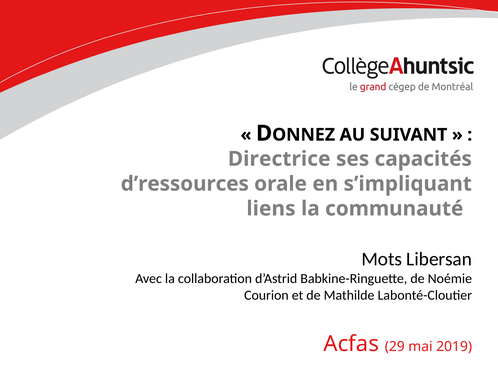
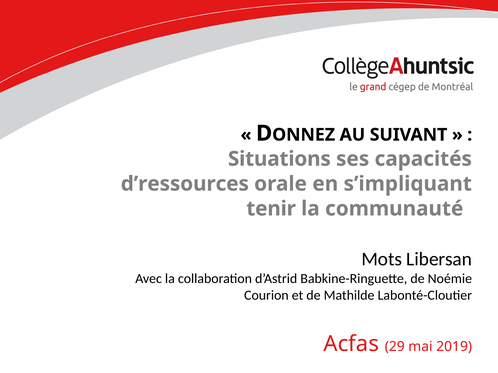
Directrice: Directrice -> Situations (279, 159)
liens: liens -> tenir (271, 209)
